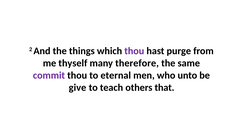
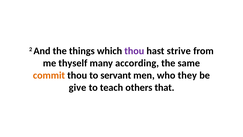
purge: purge -> strive (179, 51)
therefore: therefore -> according (137, 63)
commit colour: purple -> orange (49, 75)
eternal: eternal -> servant (116, 75)
unto: unto -> they (187, 75)
